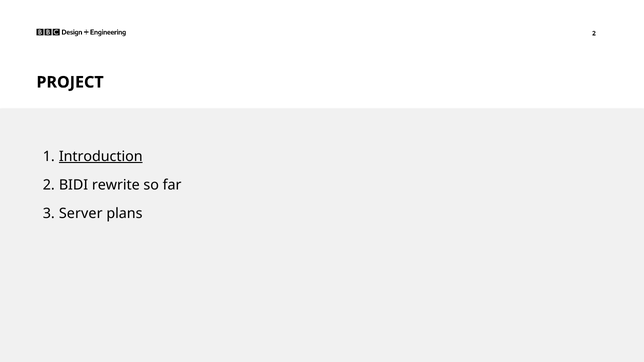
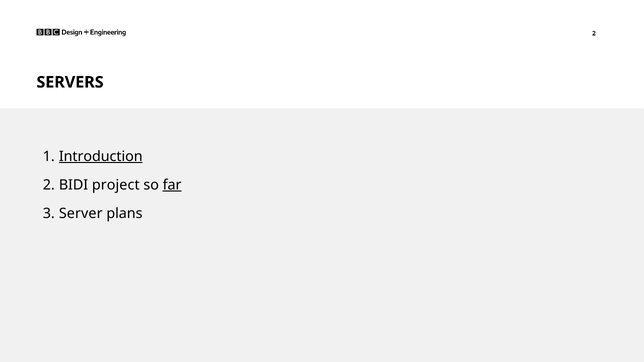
PROJECT: PROJECT -> SERVERS (70, 82)
rewrite: rewrite -> project (116, 185)
far underline: none -> present (172, 185)
